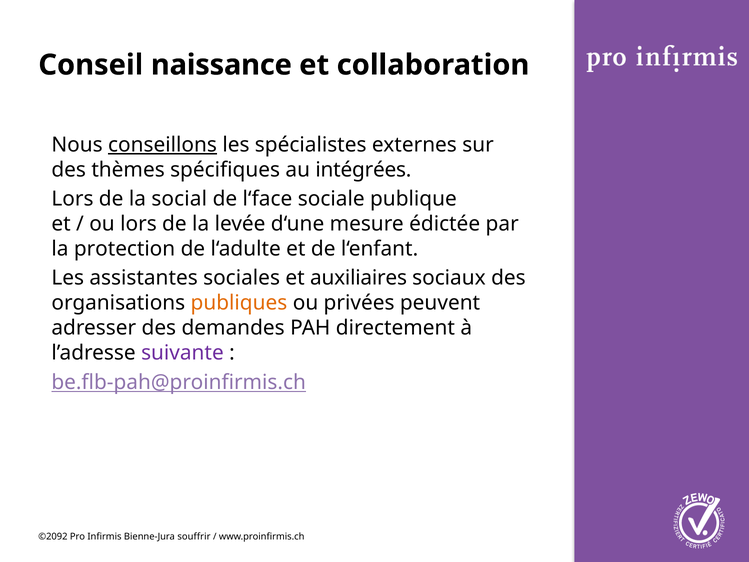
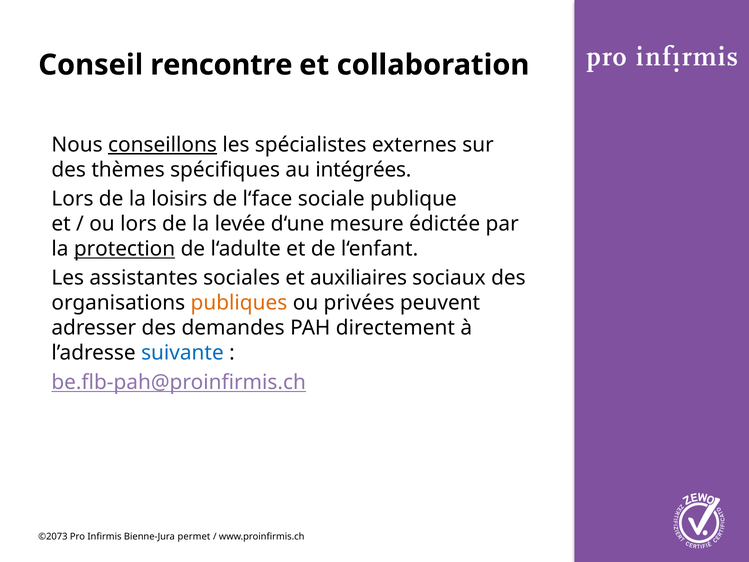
naissance: naissance -> rencontre (221, 65)
social: social -> loisirs (179, 199)
protection underline: none -> present (125, 249)
suivante colour: purple -> blue (182, 353)
©2092: ©2092 -> ©2073 (53, 536)
souffrir: souffrir -> permet (194, 536)
